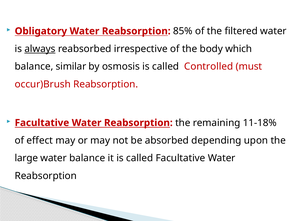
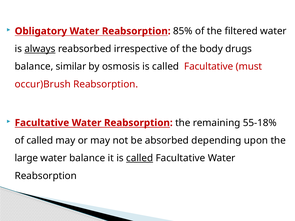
which: which -> drugs (239, 49)
osmosis is called Controlled: Controlled -> Facultative (209, 67)
11-18%: 11-18% -> 55-18% (260, 123)
of effect: effect -> called (40, 141)
called underline: none -> present (140, 158)
